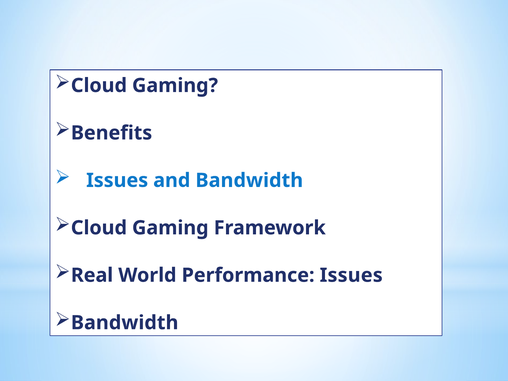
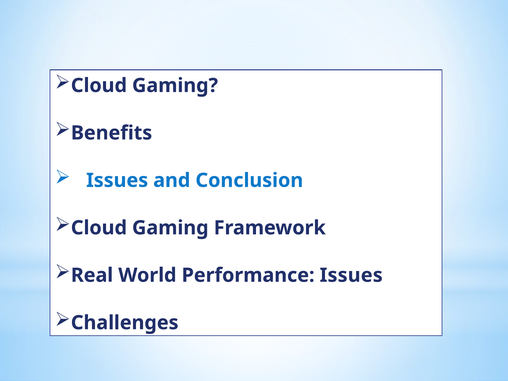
and Bandwidth: Bandwidth -> Conclusion (249, 180)
Bandwidth: Bandwidth -> Challenges (125, 323)
